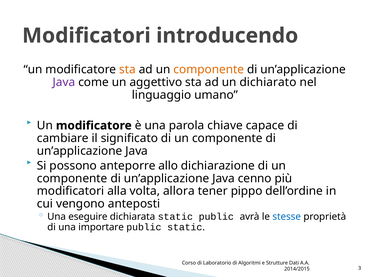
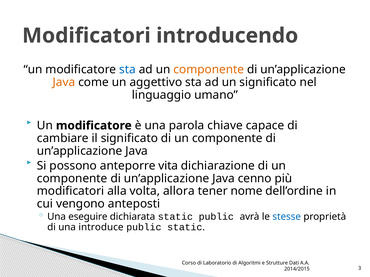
sta colour: orange -> blue (127, 70)
Java colour: purple -> orange (64, 82)
un dichiarato: dichiarato -> significato (268, 82)
allo: allo -> vita (168, 166)
pippo: pippo -> nome (247, 191)
importare: importare -> introduce (101, 228)
